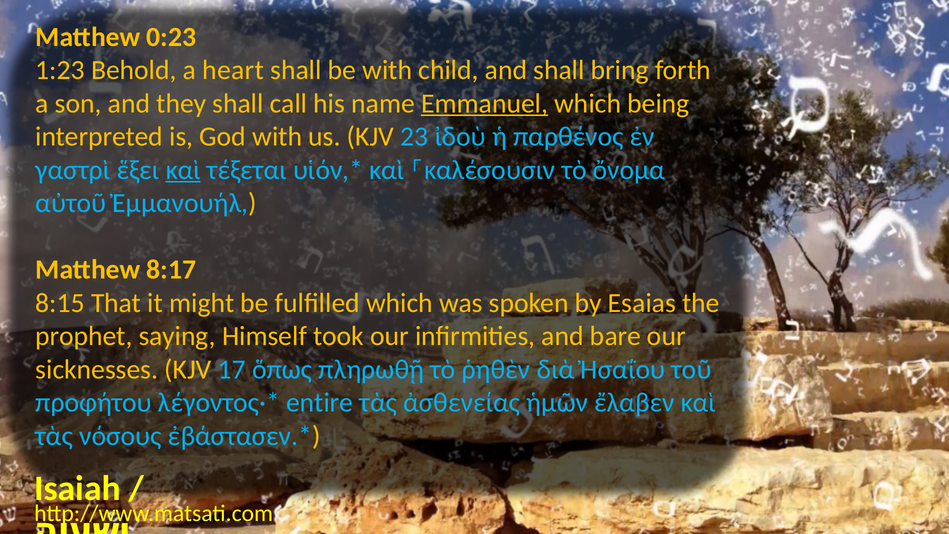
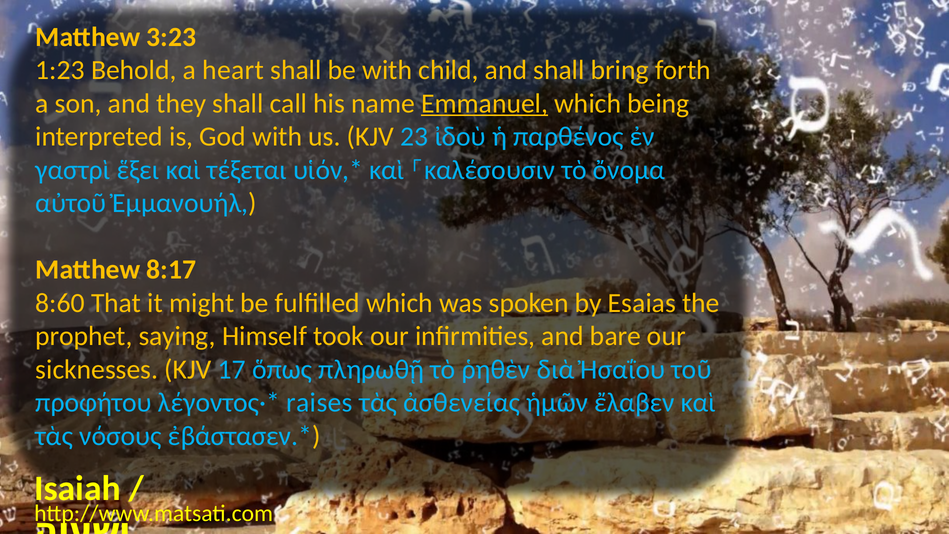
0:23: 0:23 -> 3:23 (171, 37)
καὶ underline: present -> none (183, 170)
8:15: 8:15 -> 8:60 (60, 303)
entire: entire -> raises (319, 402)
